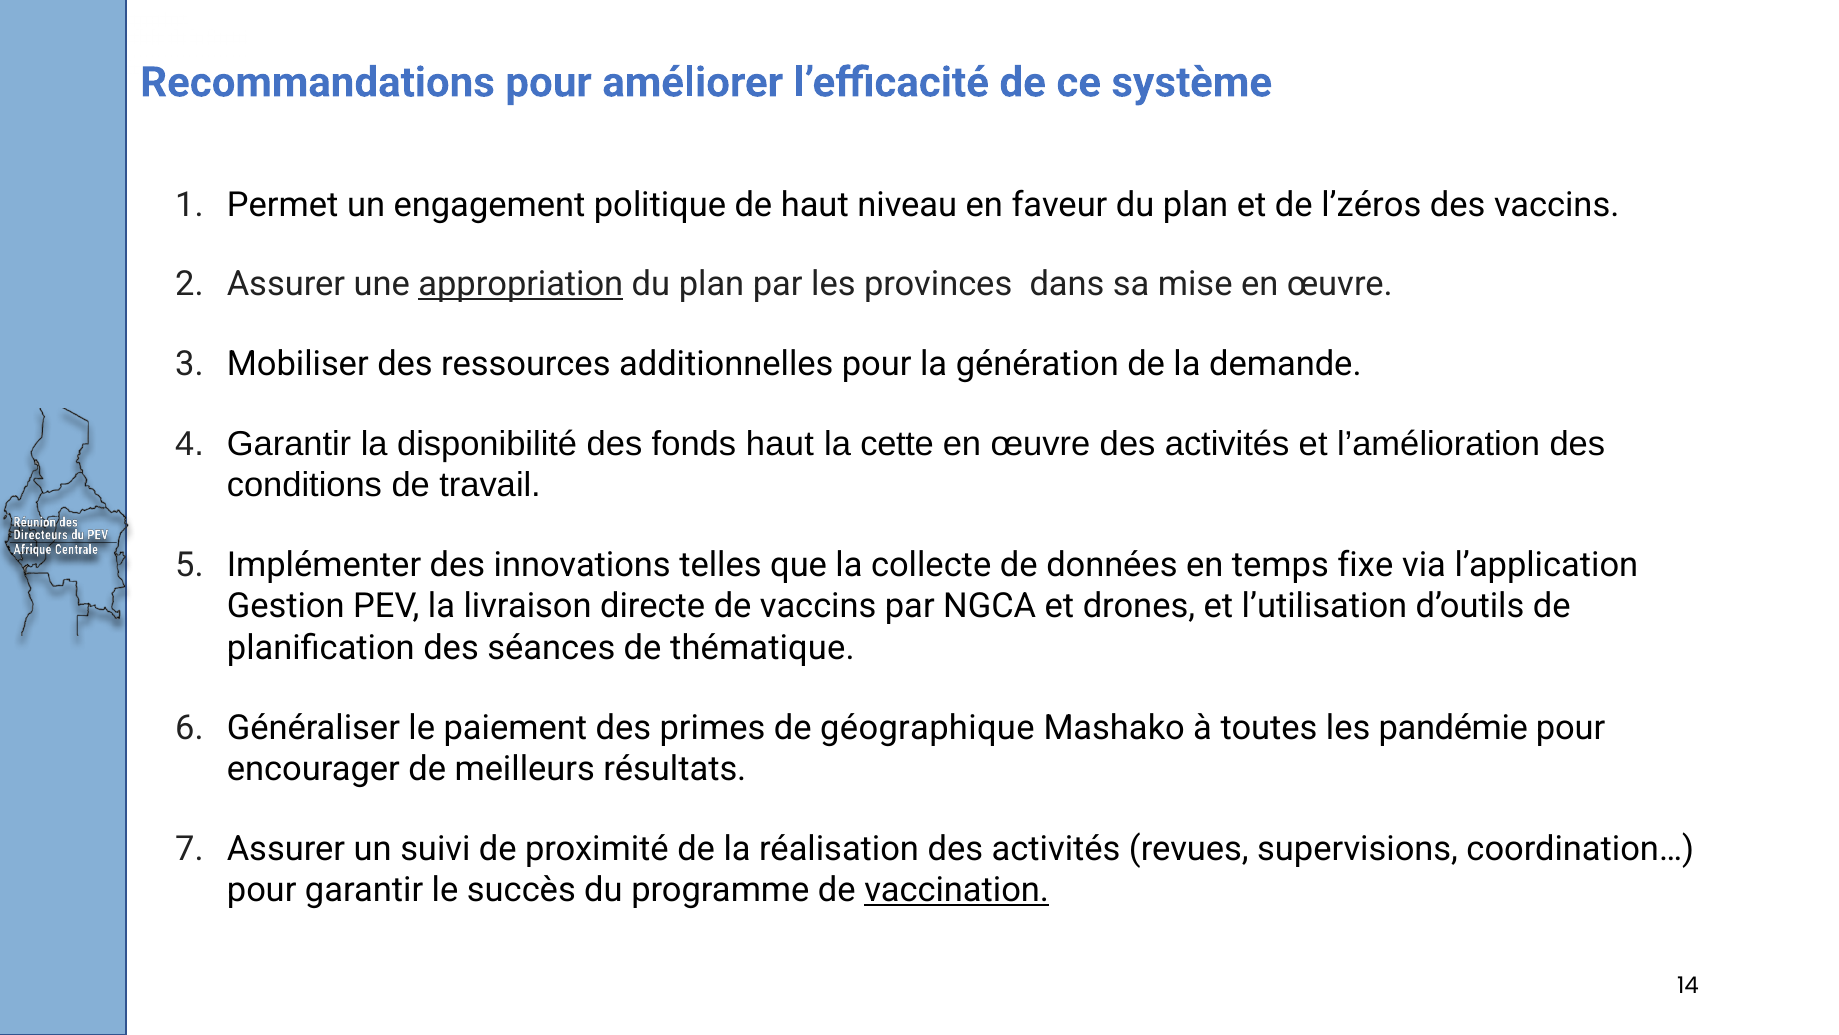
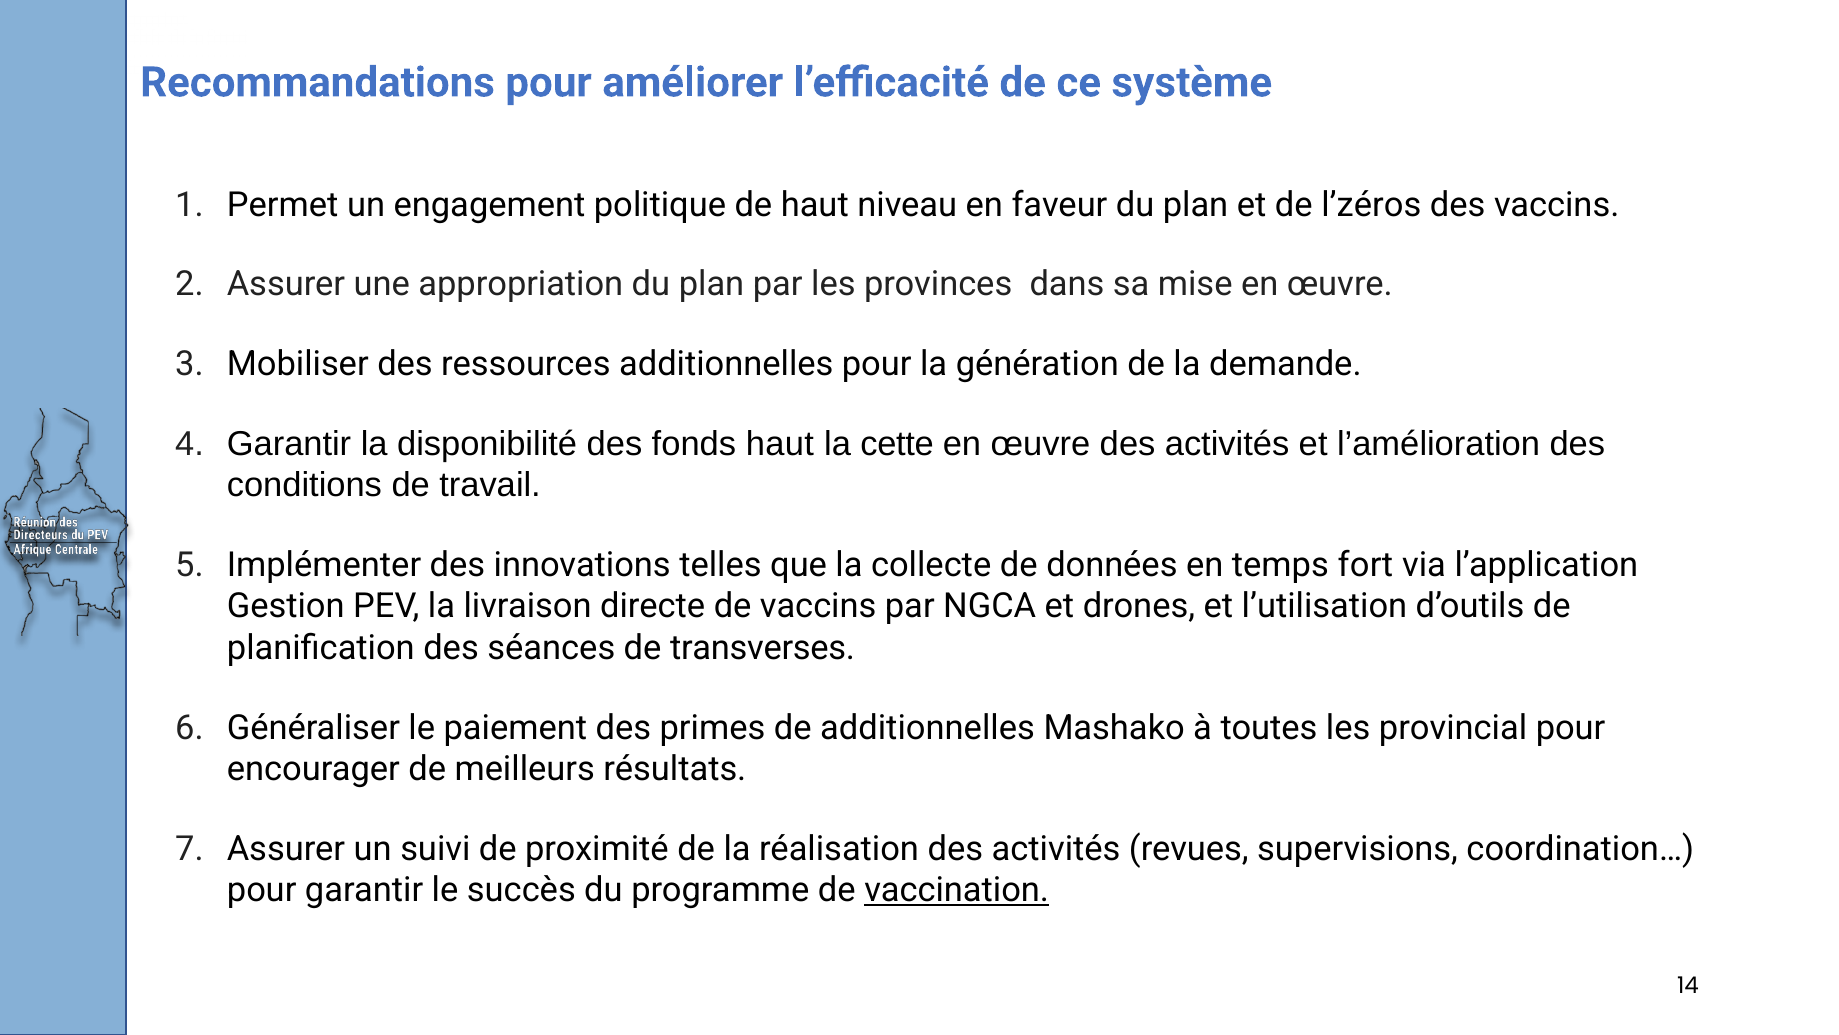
appropriation underline: present -> none (521, 284)
fixe: fixe -> fort (1365, 565)
thématique: thématique -> transverses (763, 648)
de géographique: géographique -> additionnelles (928, 727)
pandémie: pandémie -> provincial (1453, 727)
